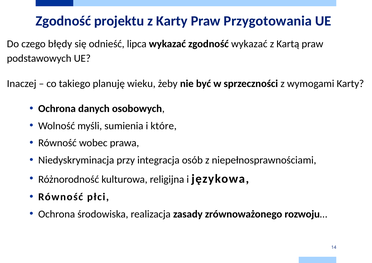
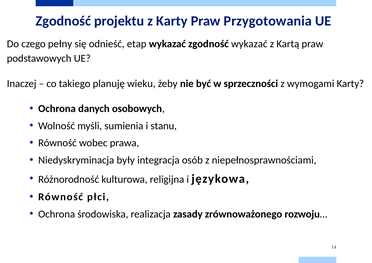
błędy: błędy -> pełny (60, 44)
lipca: lipca -> etap (137, 44)
które: które -> stanu (164, 126)
przy: przy -> były (126, 160)
